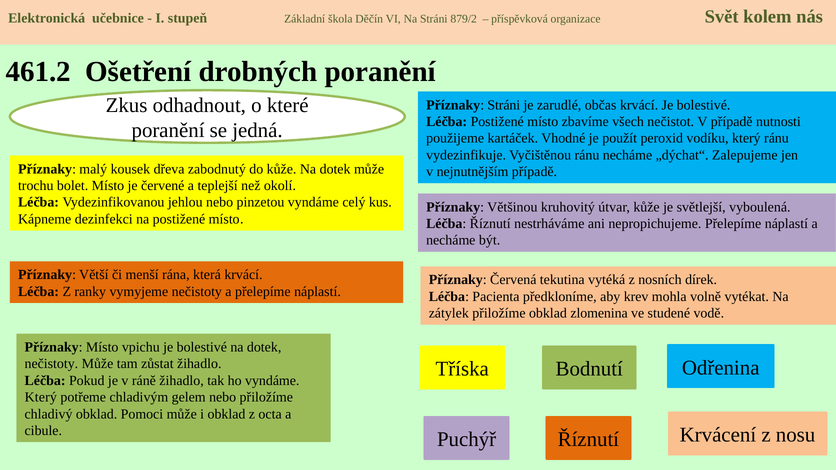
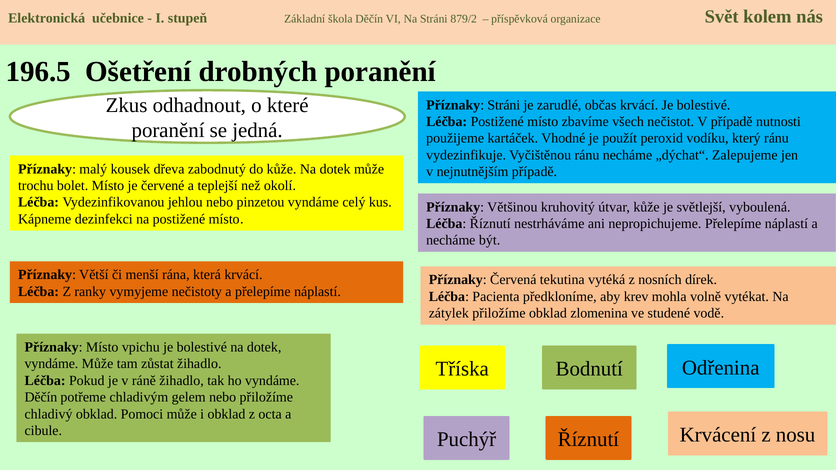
461.2: 461.2 -> 196.5 (38, 72)
nečistoty: nečistoty -> vyndáme (51, 364)
Který: Který -> Děčín (41, 397)
